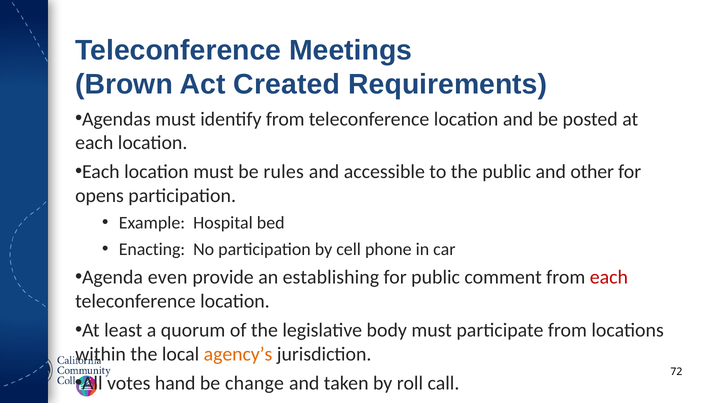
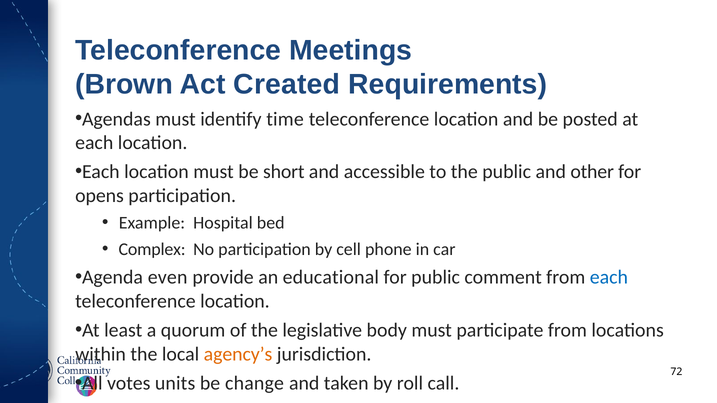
identify from: from -> time (285, 119)
rules: rules -> short (284, 172)
Enacting: Enacting -> Complex (152, 250)
establishing: establishing -> educational (331, 278)
each colour: red -> blue (609, 278)
hand: hand -> units (175, 383)
